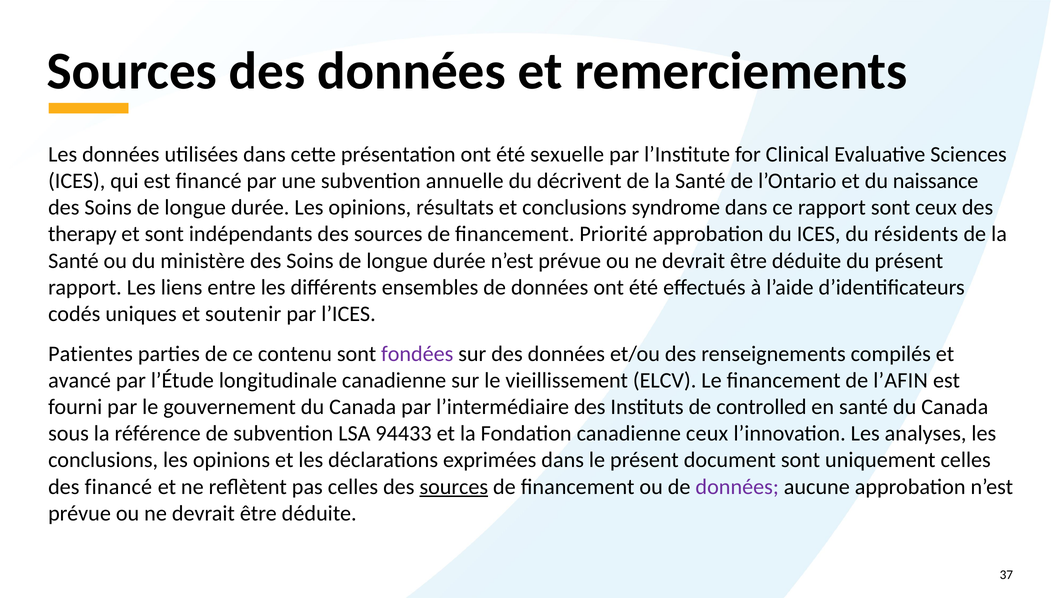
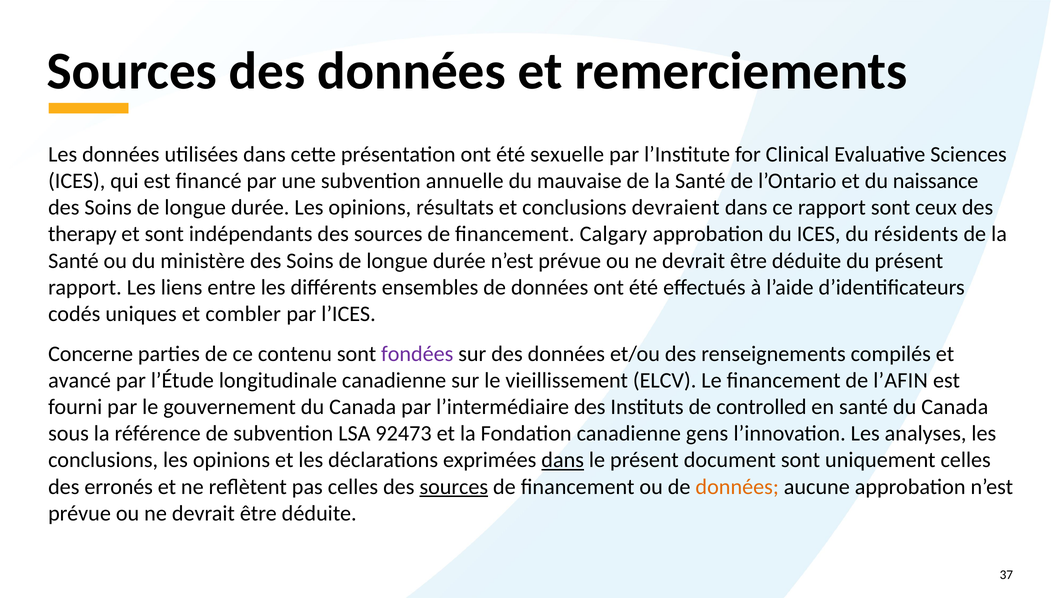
décrivent: décrivent -> mauvaise (579, 181)
syndrome: syndrome -> devraient (676, 208)
Priorité: Priorité -> Calgary (613, 234)
soutenir: soutenir -> combler (243, 314)
Patientes: Patientes -> Concerne (91, 354)
94433: 94433 -> 92473 (404, 433)
canadienne ceux: ceux -> gens (707, 433)
dans underline: none -> present (563, 460)
des financé: financé -> erronés (119, 487)
données colour: purple -> orange (737, 487)
